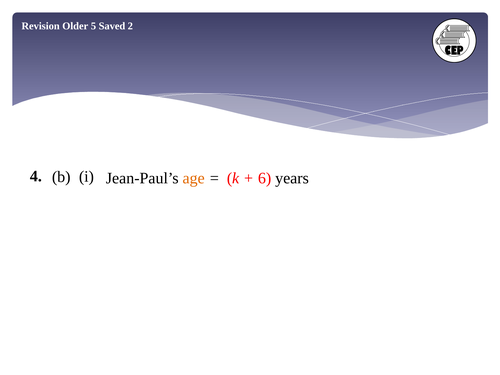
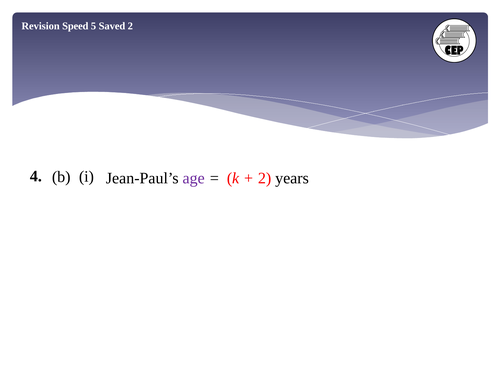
Older: Older -> Speed (75, 26)
age colour: orange -> purple (194, 178)
6: 6 -> 2 (265, 178)
